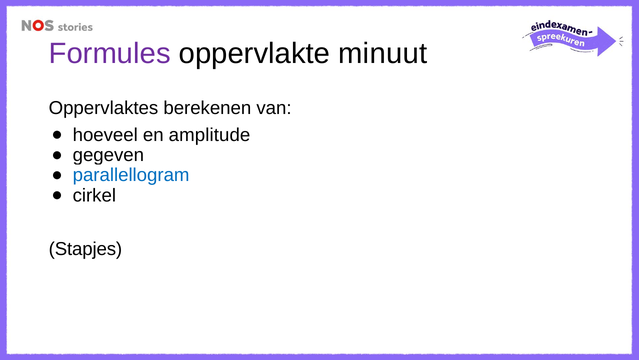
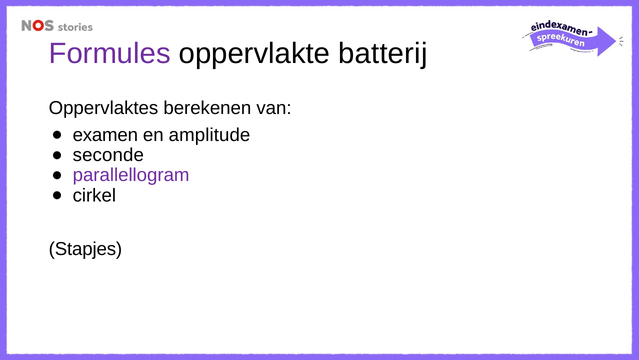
minuut: minuut -> batterij (383, 54)
hoeveel: hoeveel -> examen (105, 135)
gegeven: gegeven -> seconde (108, 155)
parallellogram colour: blue -> purple (131, 175)
